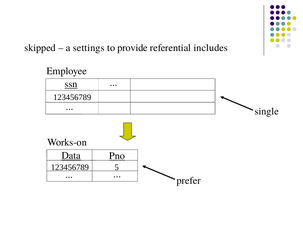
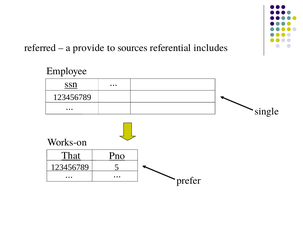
skipped: skipped -> referred (40, 48)
settings: settings -> provide (89, 48)
provide: provide -> sources (133, 48)
Data: Data -> That (71, 156)
